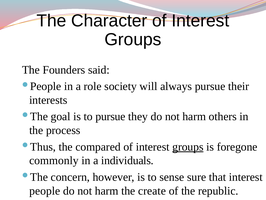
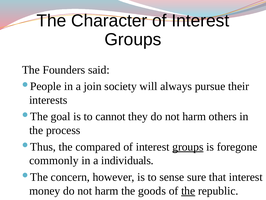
role: role -> join (93, 86)
to pursue: pursue -> cannot (110, 116)
people: people -> money (45, 190)
create: create -> goods (152, 190)
the underline: none -> present (188, 190)
